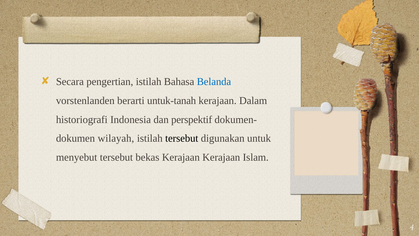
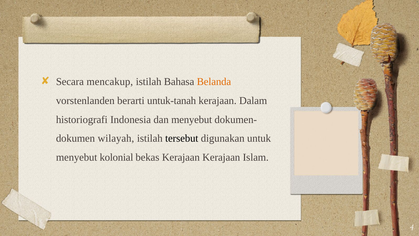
pengertian: pengertian -> mencakup (110, 82)
Belanda colour: blue -> orange (214, 82)
dan perspektif: perspektif -> menyebut (192, 119)
menyebut tersebut: tersebut -> kolonial (116, 157)
